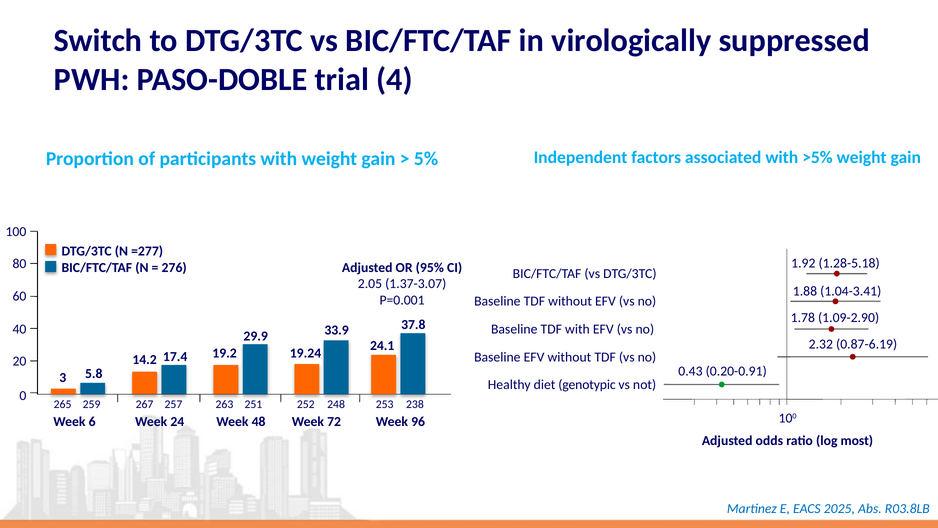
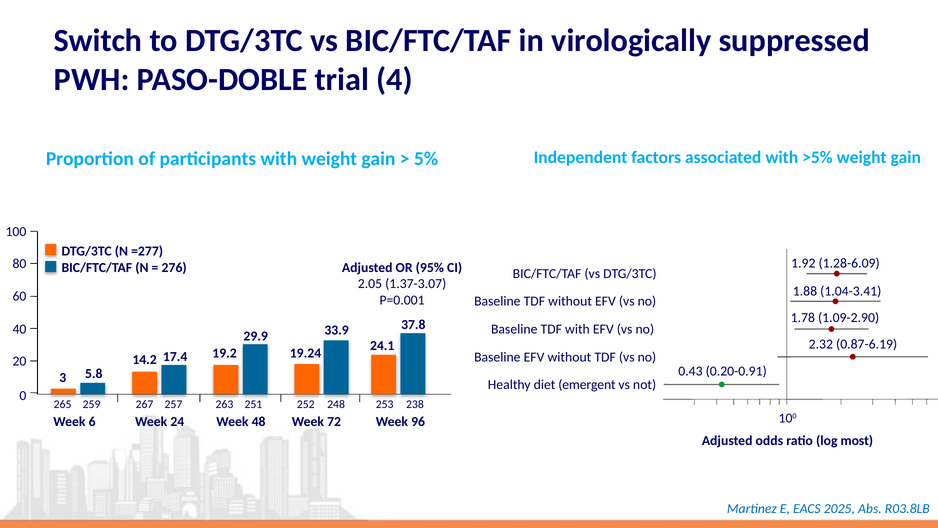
1.28-5.18: 1.28-5.18 -> 1.28-6.09 (849, 263)
genotypic: genotypic -> emergent (587, 385)
